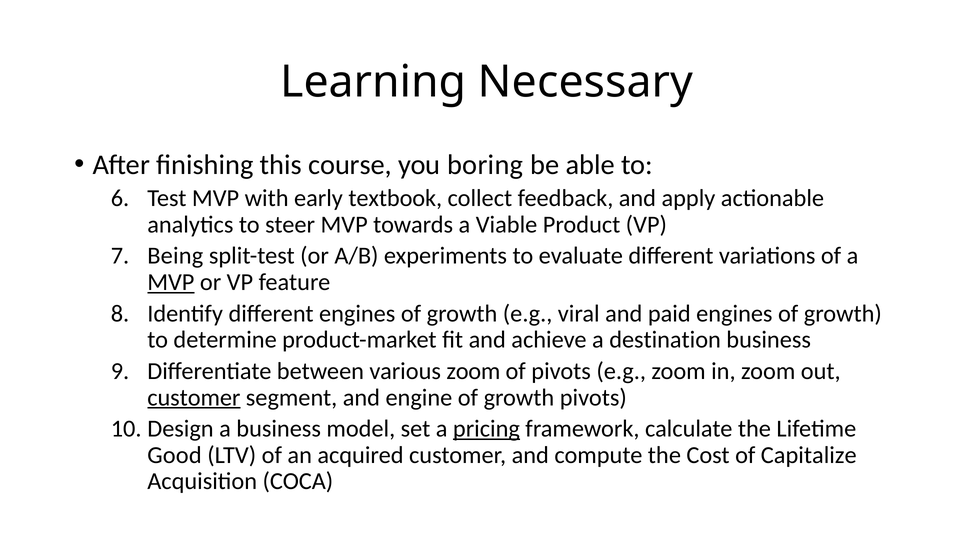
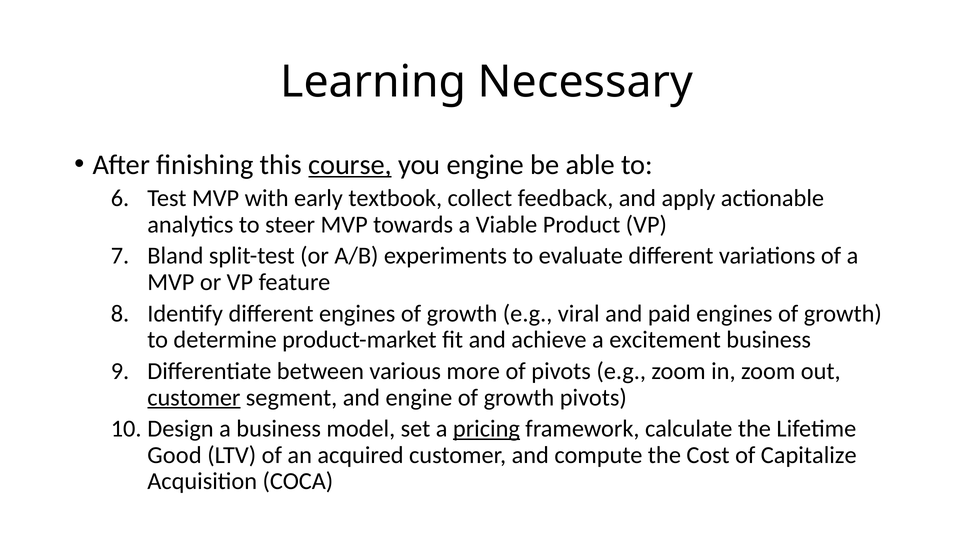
course underline: none -> present (350, 165)
you boring: boring -> engine (485, 165)
Being: Being -> Bland (175, 256)
MVP underline: present -> none (171, 282)
destination: destination -> excitement (665, 340)
various zoom: zoom -> more (473, 371)
